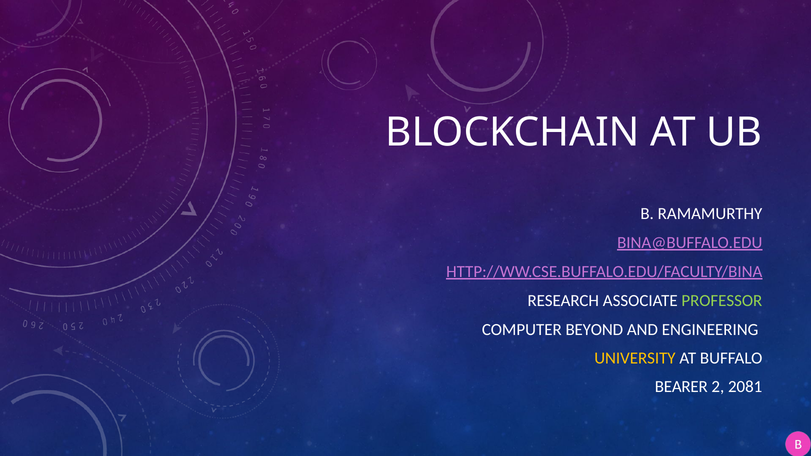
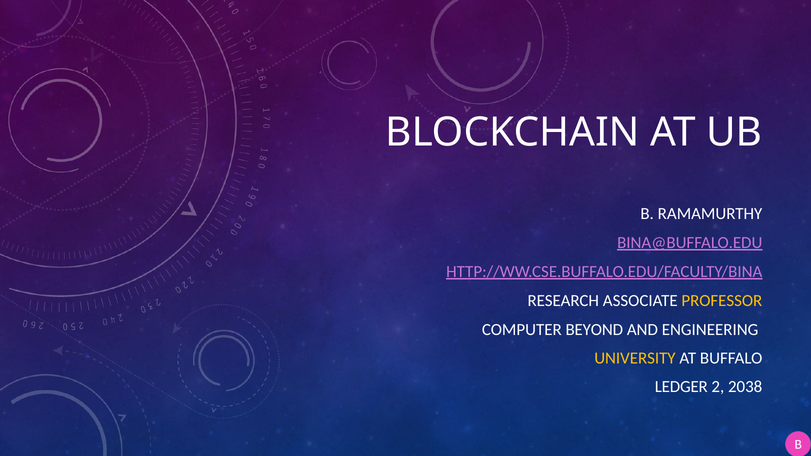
PROFESSOR colour: light green -> yellow (722, 301)
BEARER: BEARER -> LEDGER (681, 387)
2081: 2081 -> 2038 (745, 387)
